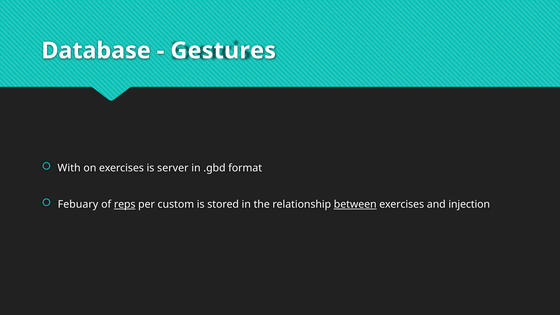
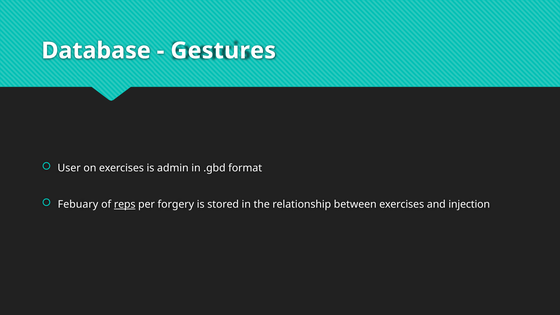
With: With -> User (69, 168)
server: server -> admin (173, 168)
custom: custom -> forgery (176, 205)
between underline: present -> none (355, 205)
